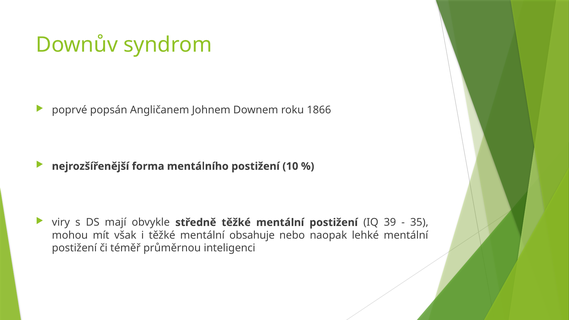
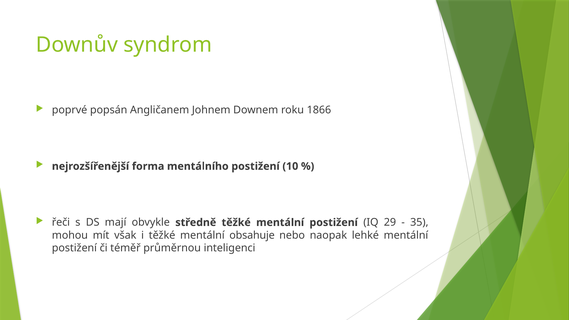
viry: viry -> řeči (61, 223)
39: 39 -> 29 (390, 223)
